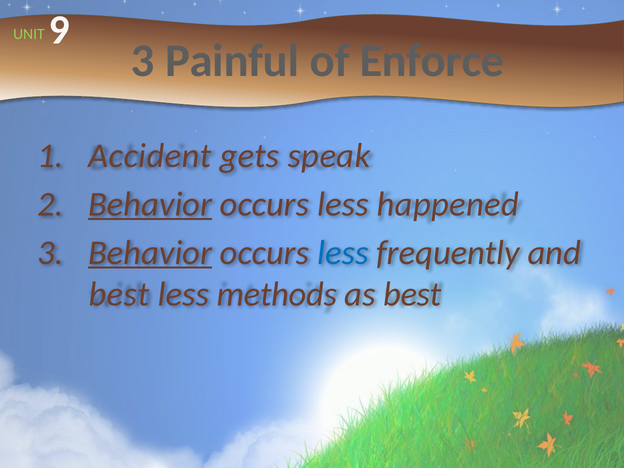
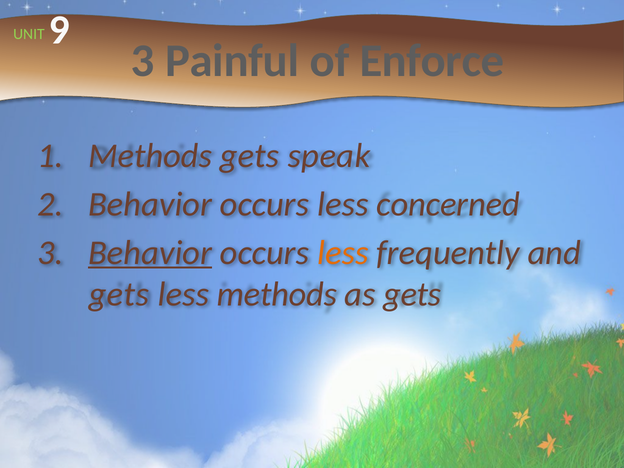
Accident: Accident -> Methods (150, 156)
Behavior underline: present -> none (150, 204)
happened: happened -> concerned (448, 204)
less colour: blue -> orange (343, 253)
best: best -> gets (119, 294)
as best: best -> gets (412, 294)
